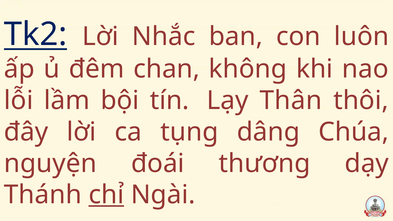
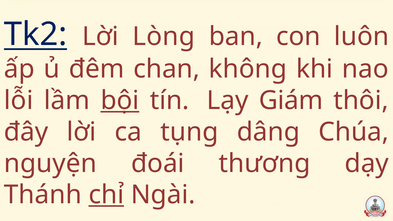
Nhắc: Nhắc -> Lòng (164, 36)
bội underline: none -> present (120, 101)
Thân: Thân -> Giám (291, 101)
